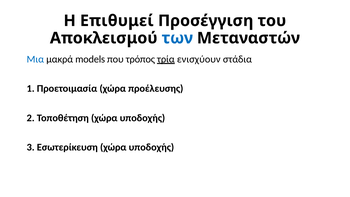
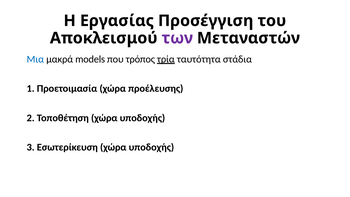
Επιθυμεί: Επιθυμεί -> Εργασίας (117, 21)
των colour: blue -> purple (177, 38)
ενισχύουν: ενισχύουν -> ταυτότητα (199, 59)
